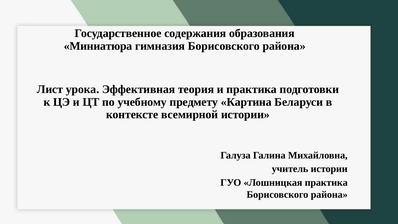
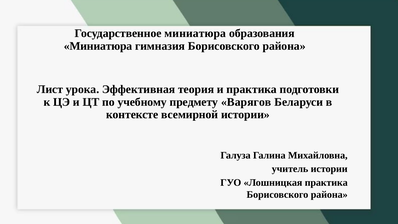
Государственное содержания: содержания -> миниатюра (195, 33)
Картина: Картина -> Варягов (246, 102)
